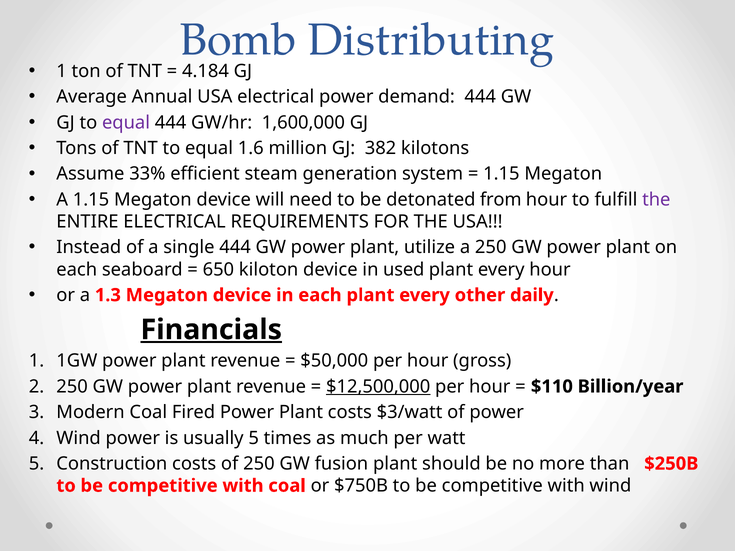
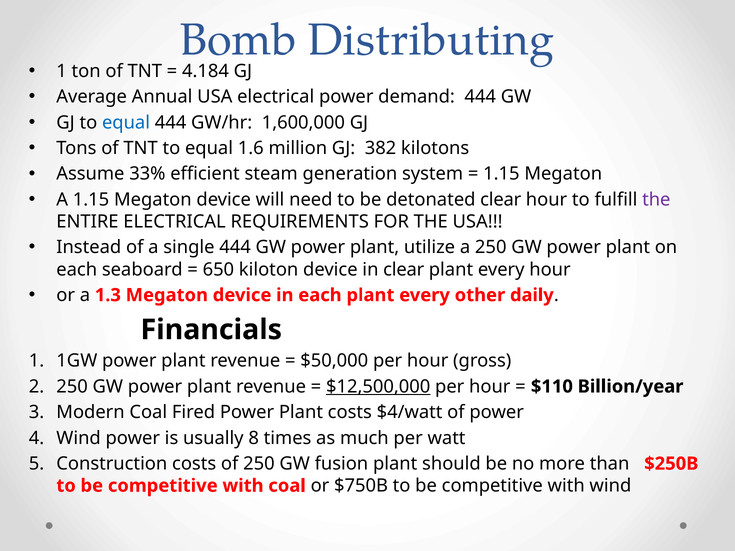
equal colour: purple -> blue (126, 123)
detonated from: from -> clear (501, 200)
in used: used -> clear (404, 270)
Financials underline: present -> none (211, 330)
$3/watt: $3/watt -> $4/watt (410, 412)
usually 5: 5 -> 8 (254, 438)
